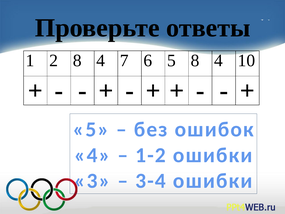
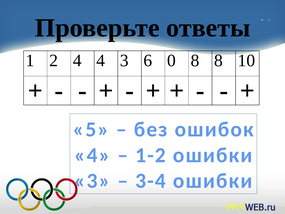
2 8: 8 -> 4 (77, 61)
4 7: 7 -> 3 (124, 61)
6 5: 5 -> 0 (171, 61)
4: 4 -> 8 (219, 61)
